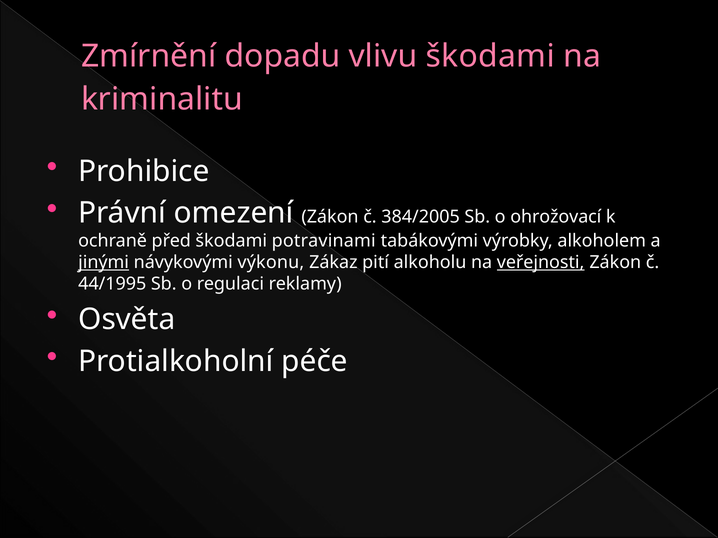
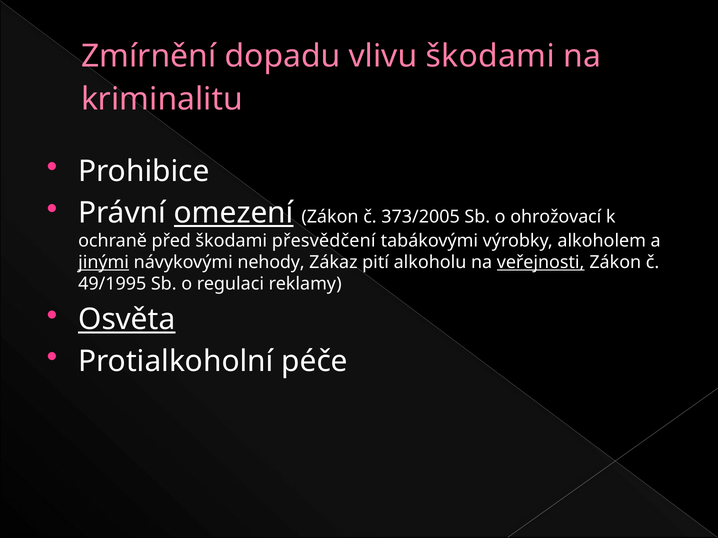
omezení underline: none -> present (234, 213)
384/2005: 384/2005 -> 373/2005 (421, 217)
potravinami: potravinami -> přesvědčení (324, 241)
výkonu: výkonu -> nehody (271, 263)
44/1995: 44/1995 -> 49/1995 (112, 284)
Osvěta underline: none -> present (127, 320)
